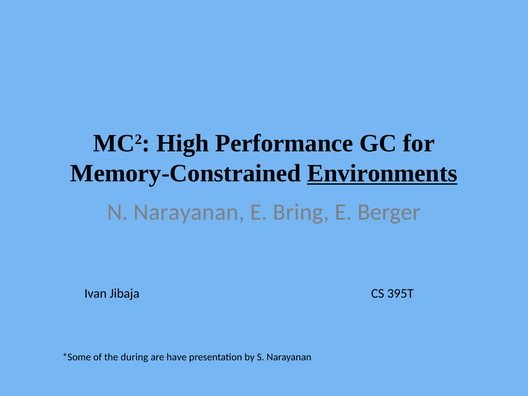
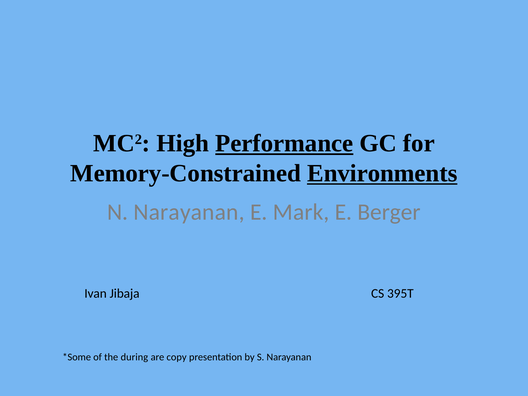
Performance underline: none -> present (284, 143)
Bring: Bring -> Mark (301, 212)
have: have -> copy (177, 357)
